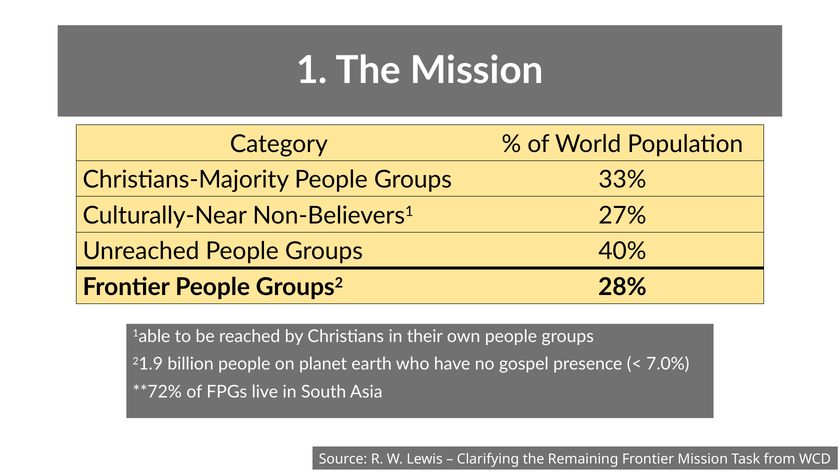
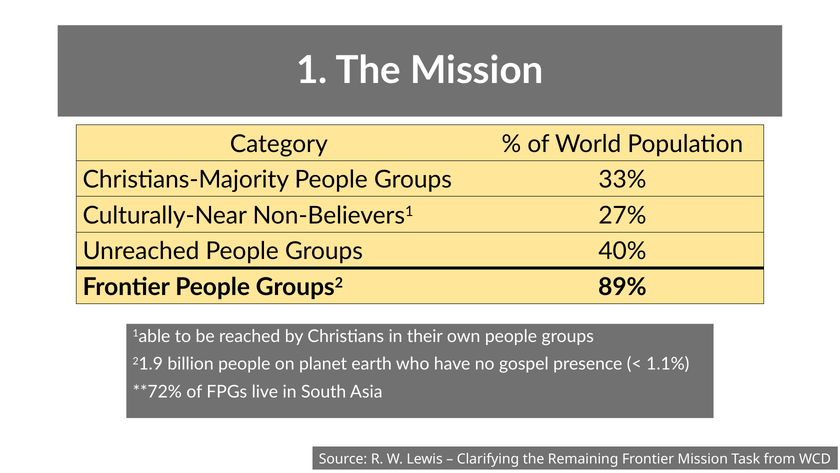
28%: 28% -> 89% (622, 287)
7.0%: 7.0% -> 1.1% (668, 364)
